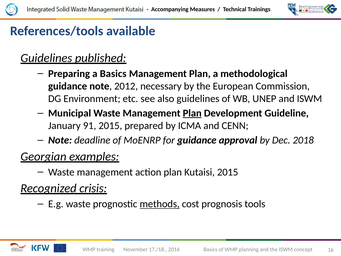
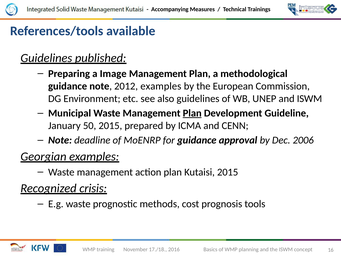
a Basics: Basics -> Image (113, 74)
2012 necessary: necessary -> examples (161, 86)
91: 91 -> 50 (90, 126)
2018: 2018 -> 2006 (303, 140)
methods underline: present -> none (160, 204)
